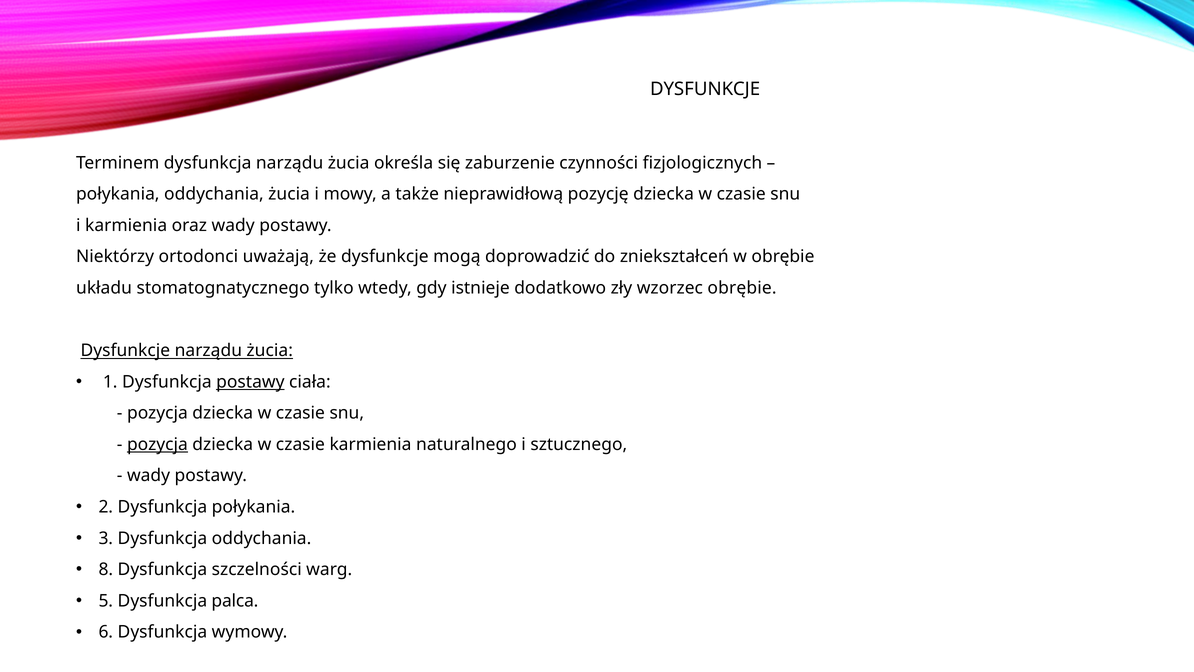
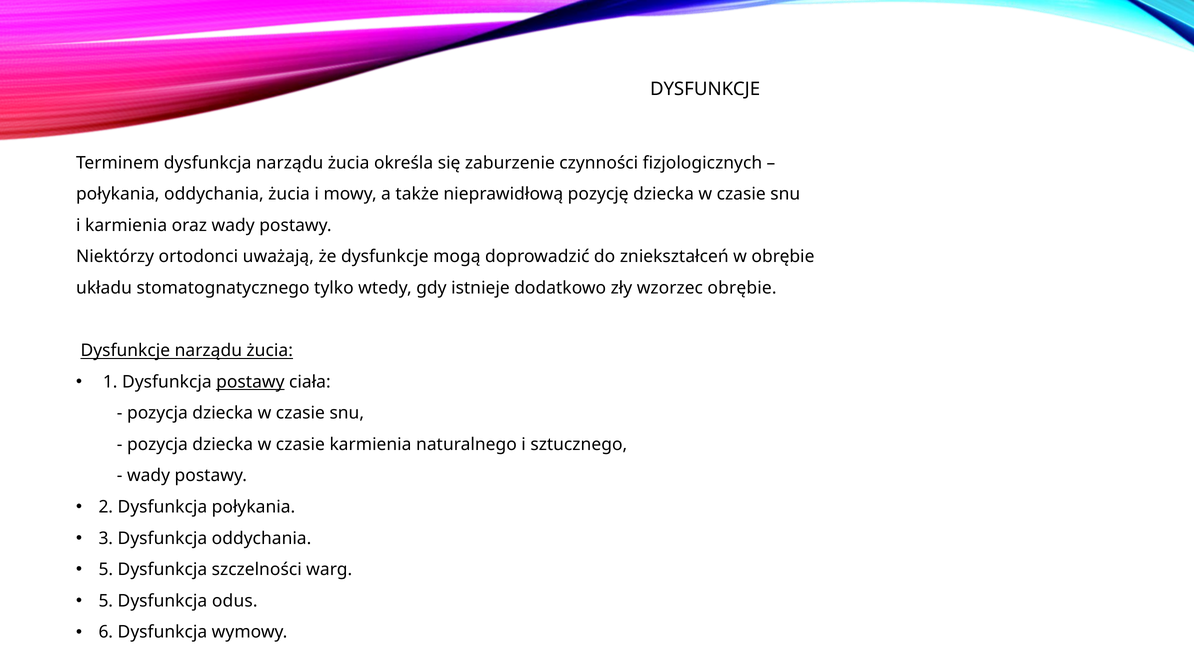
pozycja underline: present -> none (157, 444)
8: 8 -> 5 (106, 569)
palca: palca -> odus (235, 601)
